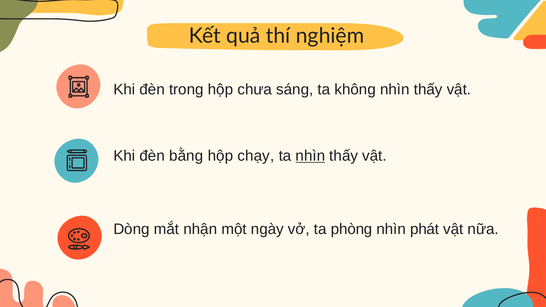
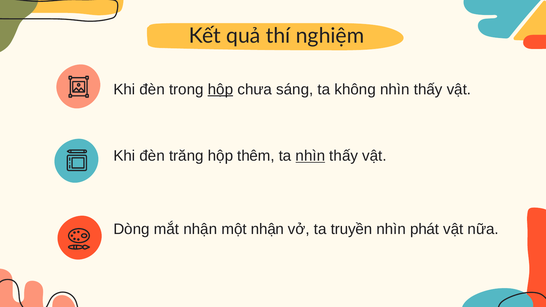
hộp underline: none -> present (220, 89)
bằng: bằng -> trăng (186, 156)
chạy: chạy -> thêm (256, 156)
một ngày: ngày -> nhận (267, 229)
phòng: phòng -> truyền (352, 229)
